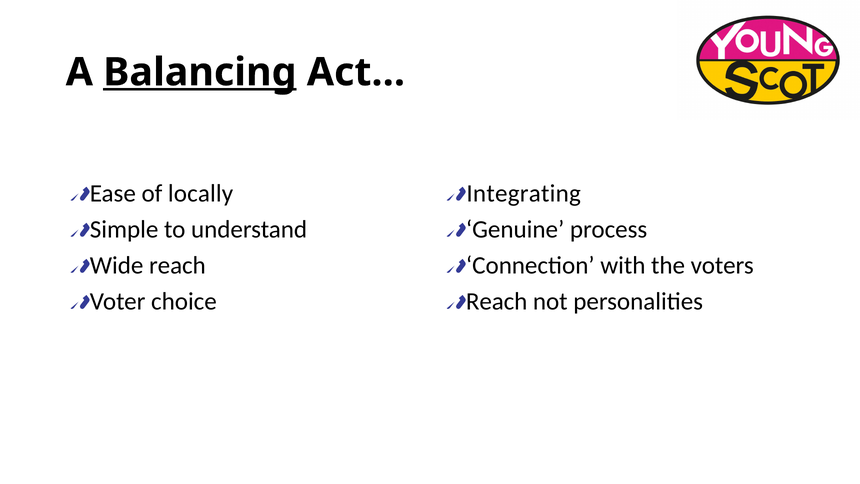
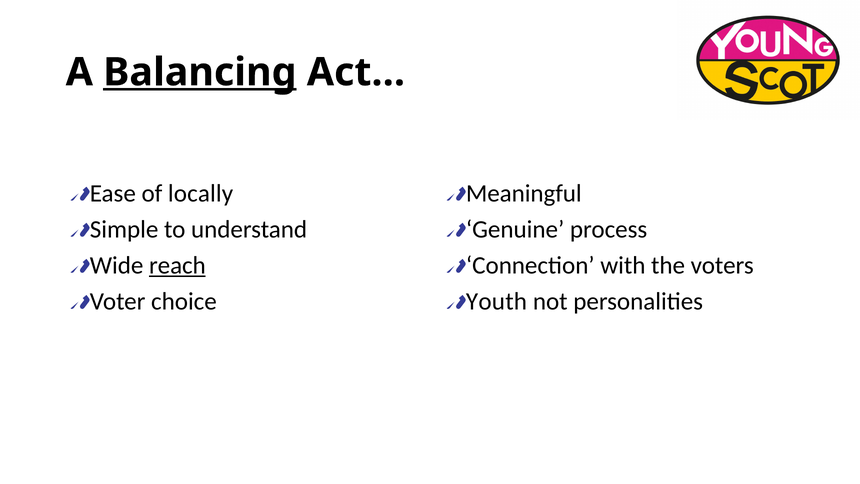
Integrating: Integrating -> Meaningful (524, 193)
reach underline: none -> present (177, 265)
Reach: Reach -> Youth (497, 302)
